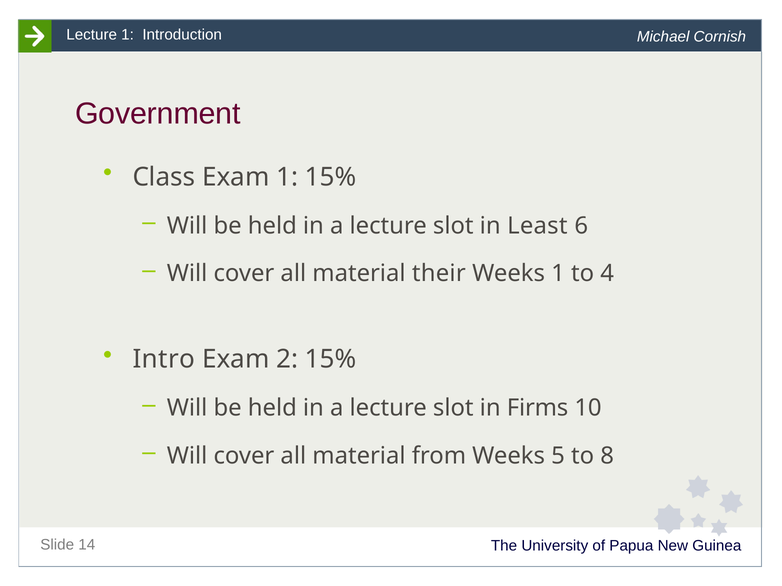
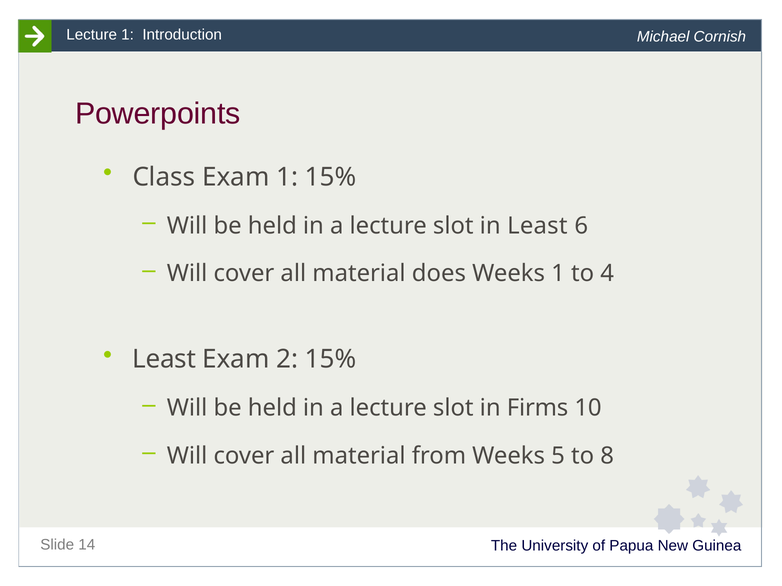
Government: Government -> Powerpoints (158, 114)
their: their -> does (439, 274)
Intro: Intro -> Least (164, 359)
